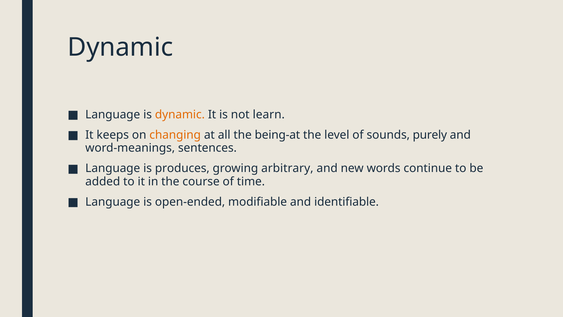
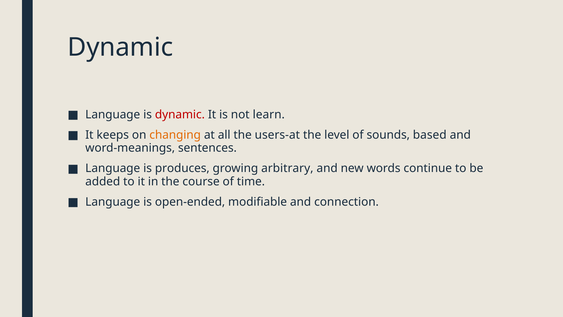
dynamic colour: orange -> red (180, 114)
being-at: being-at -> users-at (277, 135)
purely: purely -> based (430, 135)
identifiable: identifiable -> connection (346, 202)
